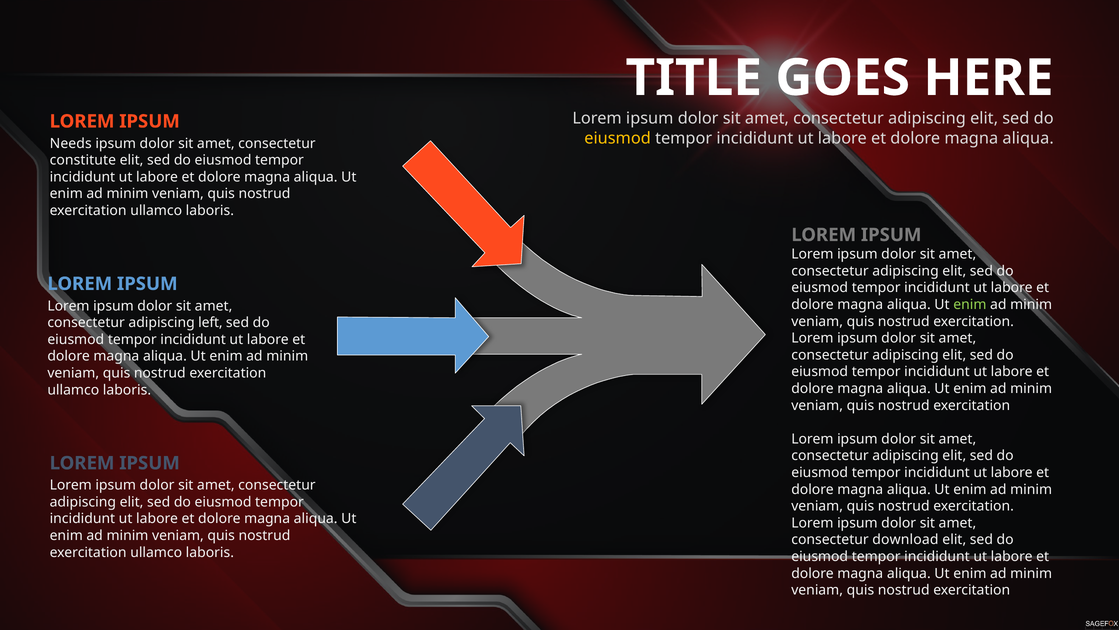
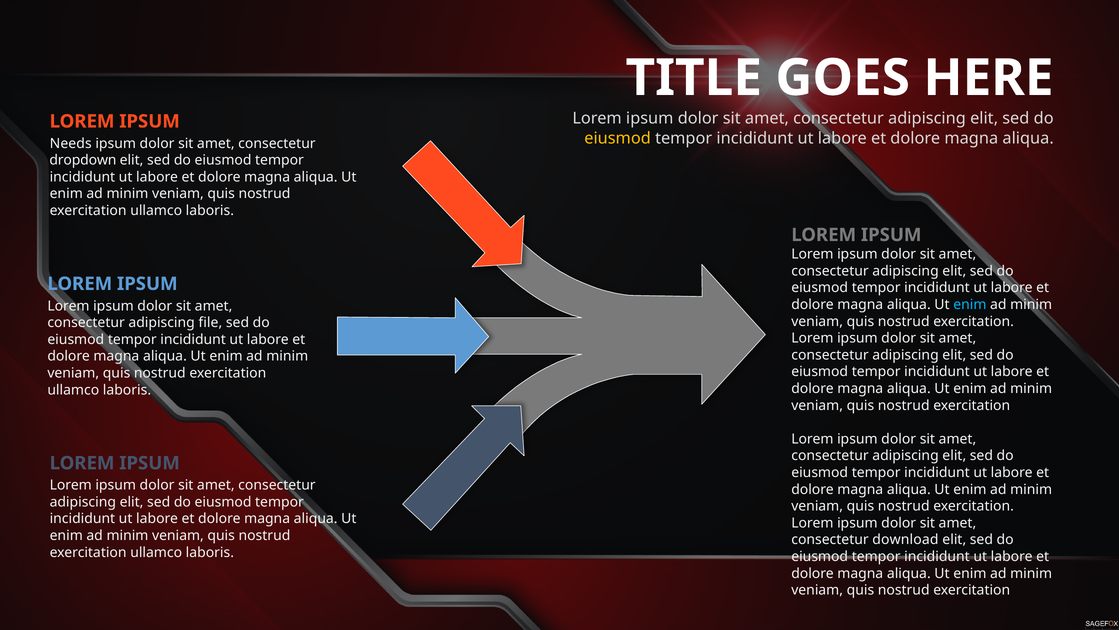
constitute: constitute -> dropdown (83, 160)
enim colour: light green -> light blue (970, 304)
left: left -> file (210, 322)
